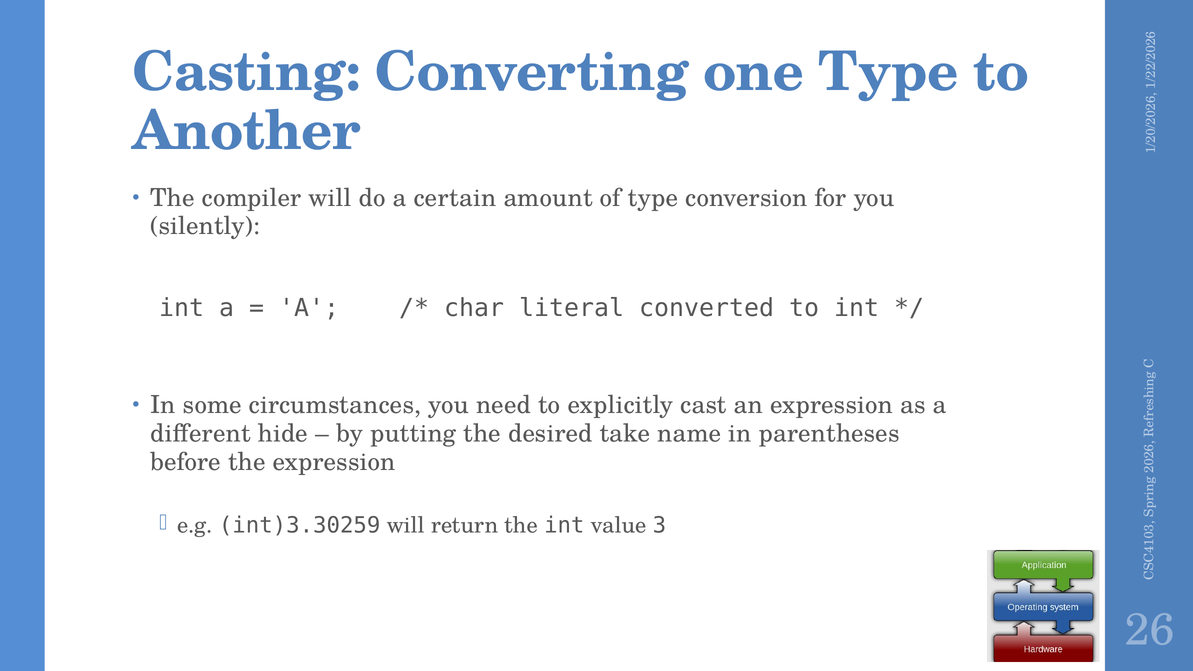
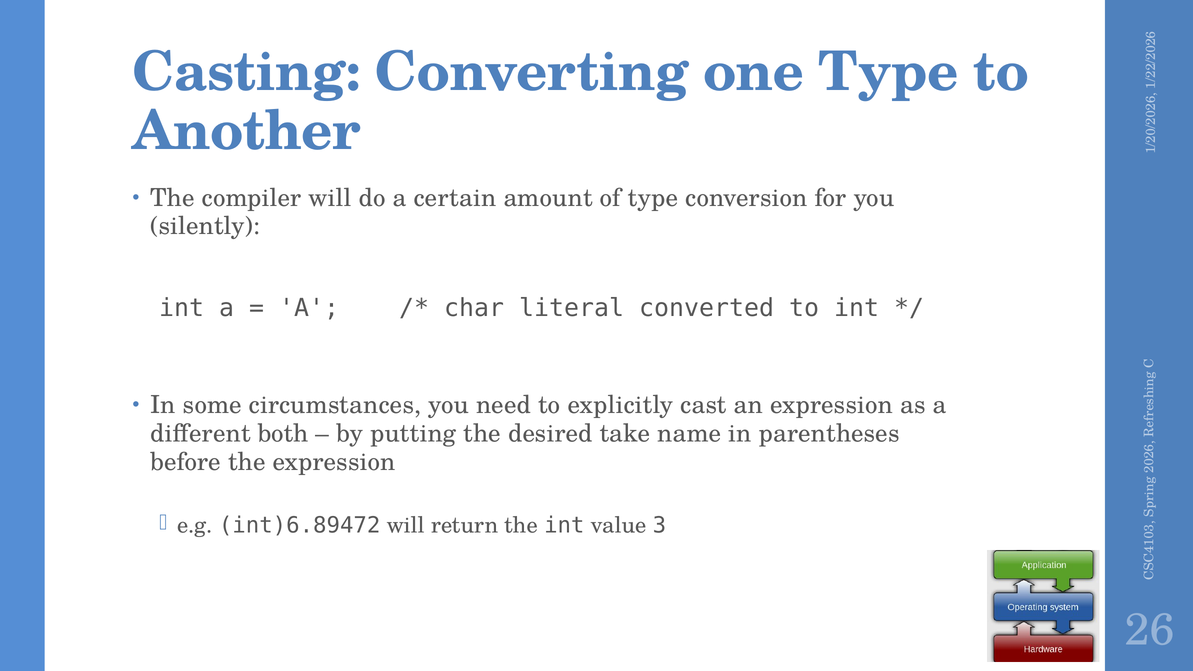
hide: hide -> both (283, 434)
int)3.30259: int)3.30259 -> int)6.89472 (300, 526)
